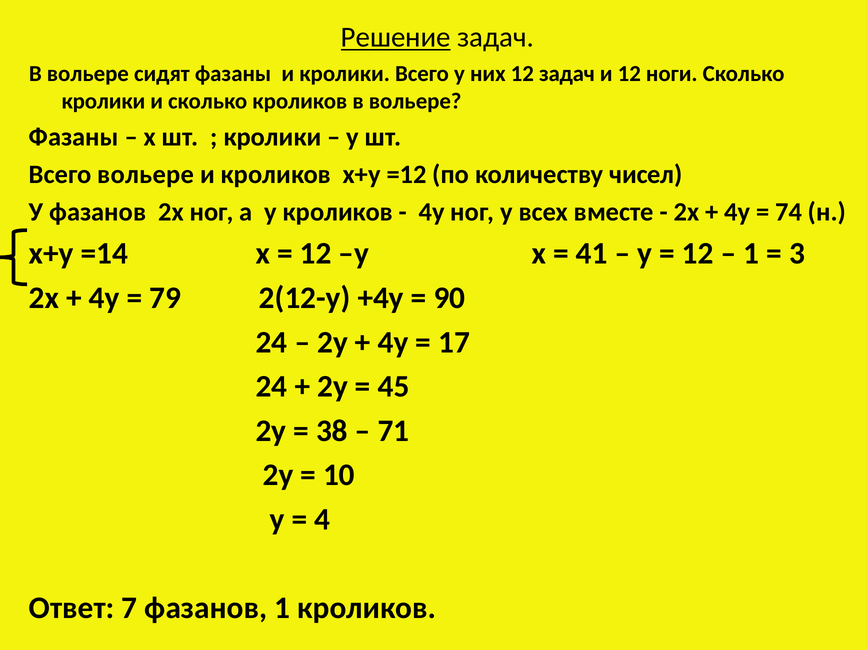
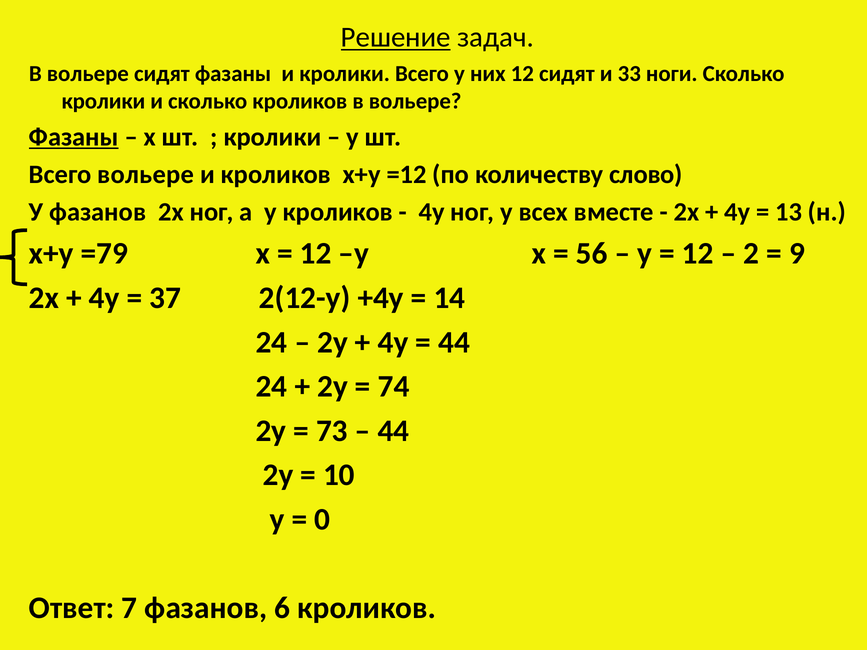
12 задач: задач -> сидят (567, 74)
и 12: 12 -> 33 (629, 74)
Фазаны underline: none -> present (74, 137)
чисел: чисел -> слово (646, 174)
74: 74 -> 13 (789, 212)
=14: =14 -> =79 (104, 254)
41: 41 -> 56 (592, 254)
1: 1 -> 2 (751, 254)
3: 3 -> 9 (797, 254)
79: 79 -> 37 (165, 298)
90: 90 -> 14 (449, 298)
17: 17 -> 44 (454, 342)
45: 45 -> 74 (394, 387)
38: 38 -> 73 (332, 431)
71: 71 -> 44 (393, 431)
4: 4 -> 0 (322, 520)
фазанов 1: 1 -> 6 (282, 608)
